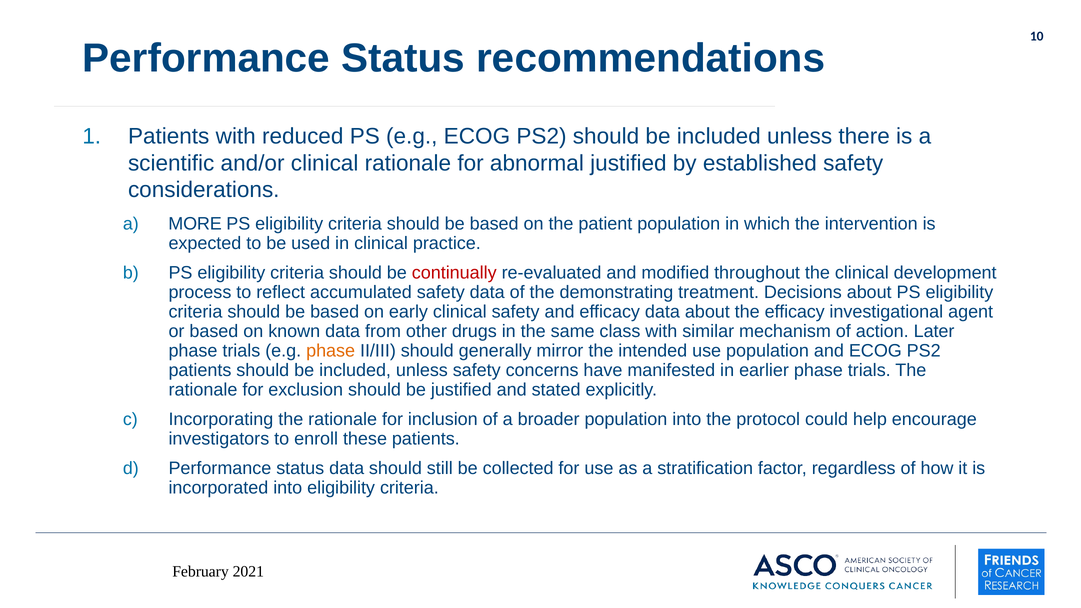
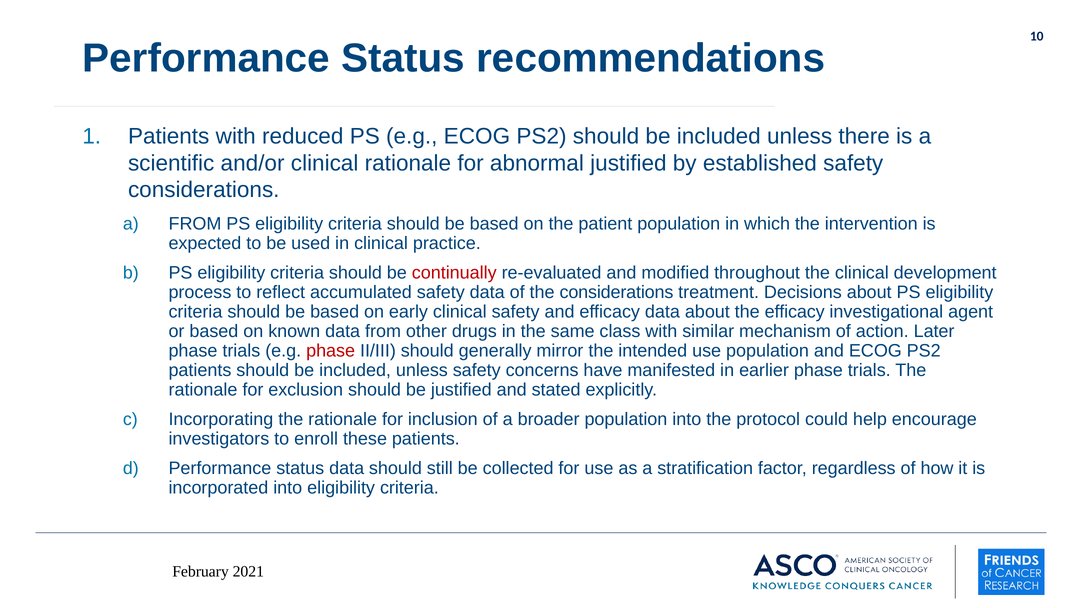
a MORE: MORE -> FROM (195, 224)
the demonstrating: demonstrating -> considerations (616, 292)
phase colour: orange -> red (331, 351)
